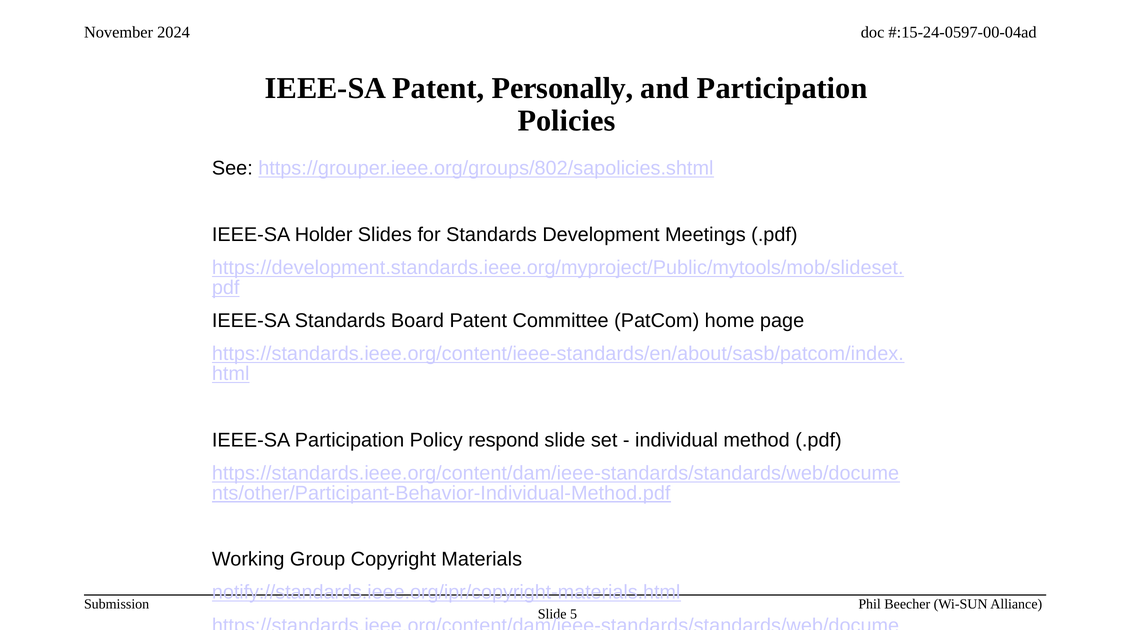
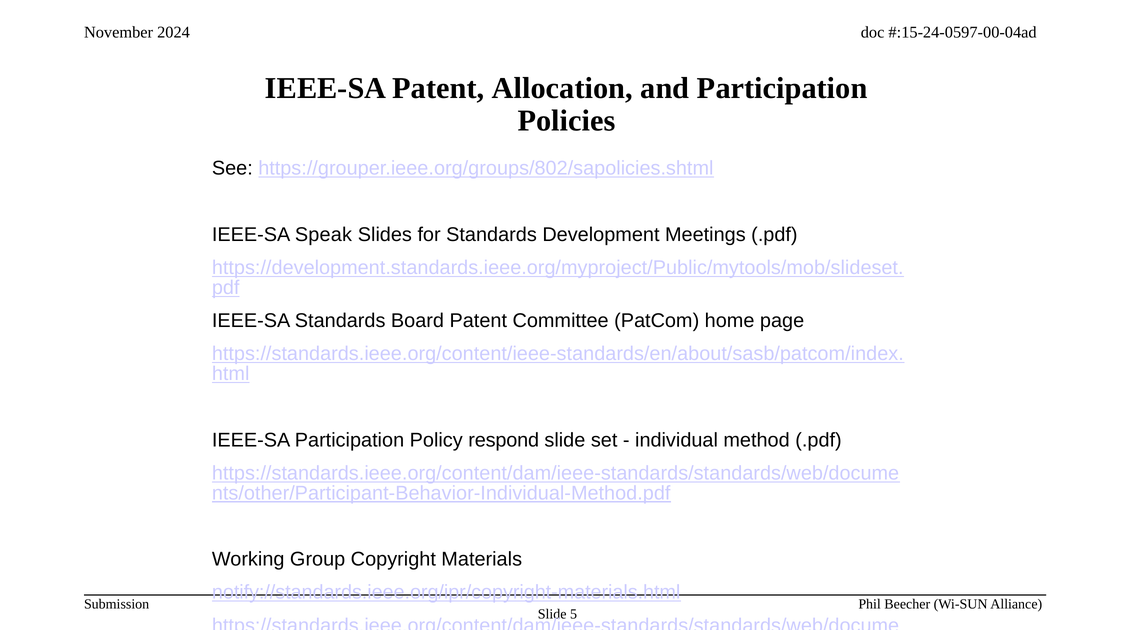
Personally: Personally -> Allocation (562, 88)
Holder: Holder -> Speak (323, 235)
